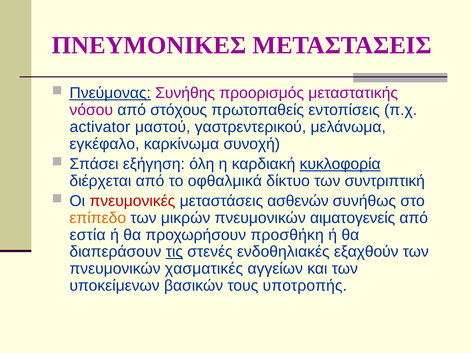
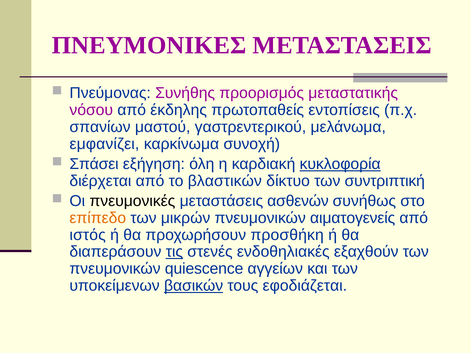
Πνεύμονας underline: present -> none (110, 93)
στόχους: στόχους -> έκδηλης (179, 110)
activator: activator -> σπανίων (100, 127)
εγκέφαλο: εγκέφαλο -> εμφανίζει (104, 144)
οφθαλμικά: οφθαλμικά -> βλαστικών (225, 181)
πνευμονικές colour: red -> black (132, 201)
εστία: εστία -> ιστός (88, 235)
χασματικές: χασματικές -> quiescence (204, 269)
βασικών underline: none -> present (194, 286)
υποτροπής: υποτροπής -> εφοδιάζεται (305, 286)
